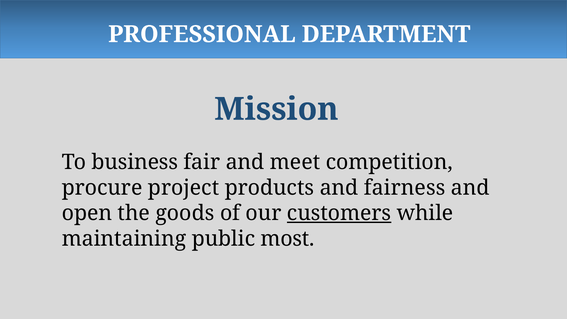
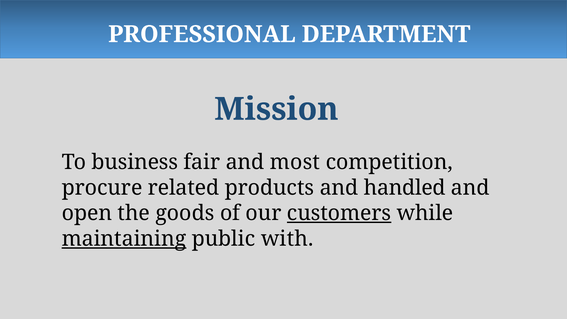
meet: meet -> most (295, 162)
project: project -> related (184, 188)
fairness: fairness -> handled (405, 188)
maintaining underline: none -> present (124, 239)
most: most -> with (287, 239)
